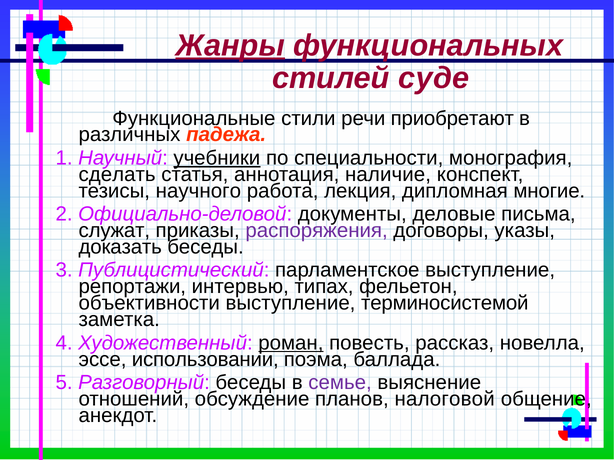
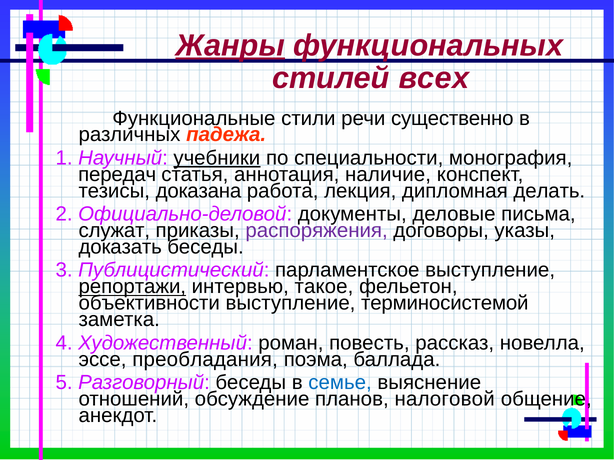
суде: суде -> всех (434, 78)
приобретают: приобретают -> существенно (452, 118)
сделать: сделать -> передач (117, 175)
научного: научного -> доказана (199, 191)
многие: многие -> делать (549, 191)
репортажи underline: none -> present (132, 287)
типах: типах -> такое (324, 287)
роман underline: present -> none (291, 343)
использовании: использовании -> преобладания (205, 360)
семье colour: purple -> blue (340, 383)
